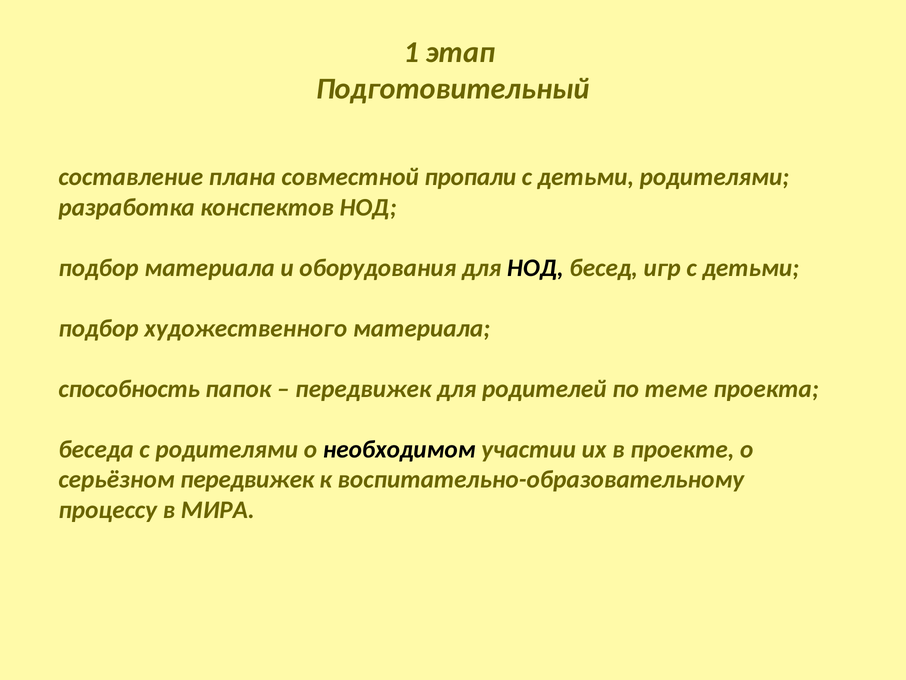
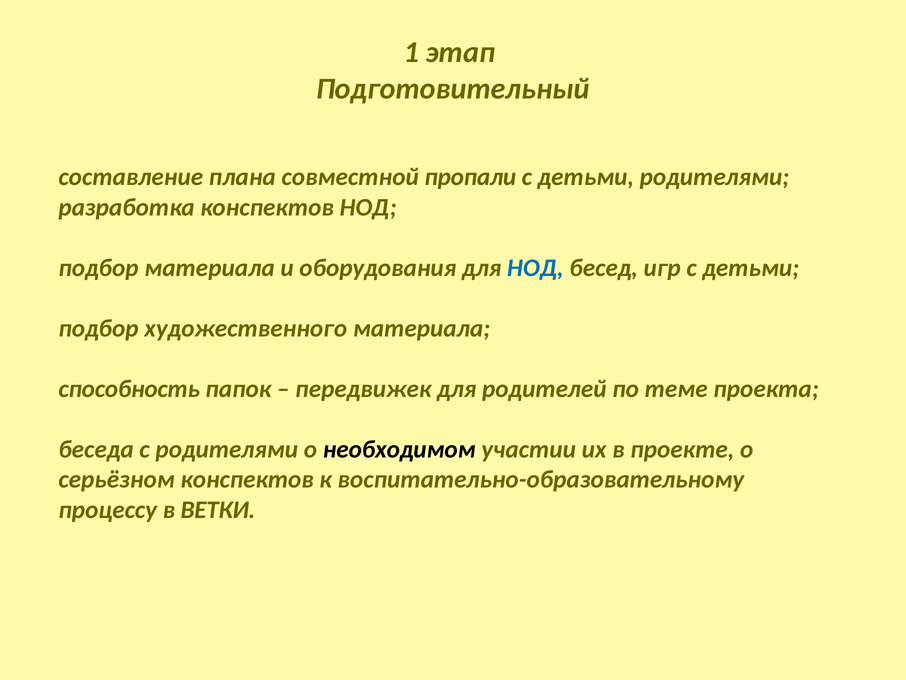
НОД colour: black -> blue (535, 268)
серьёзном передвижек: передвижек -> конспектов (247, 479)
МИРА: МИРА -> ВЕТКИ (218, 509)
